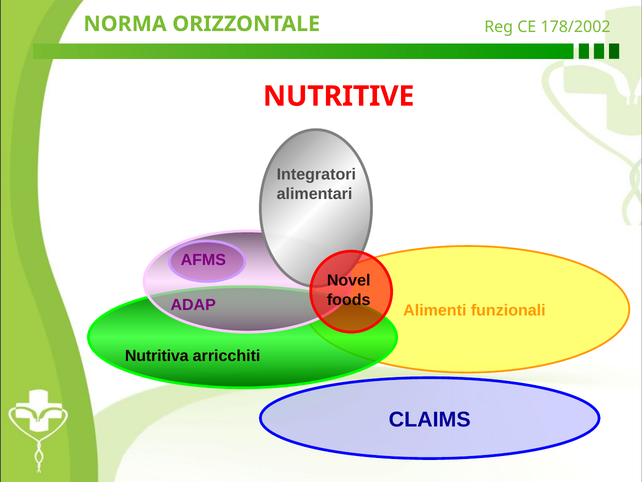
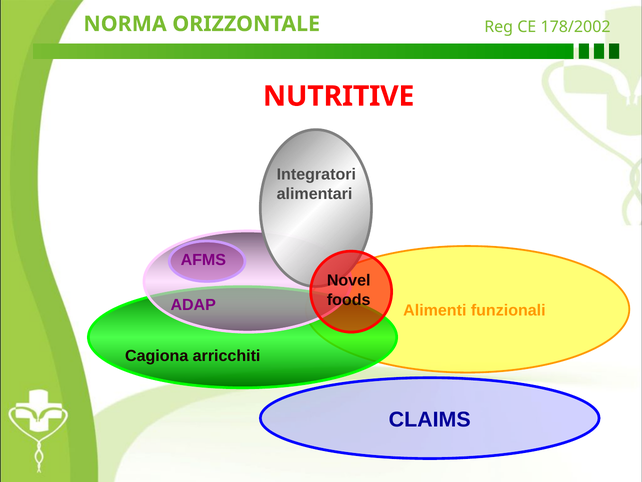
Nutritiva: Nutritiva -> Cagiona (157, 356)
